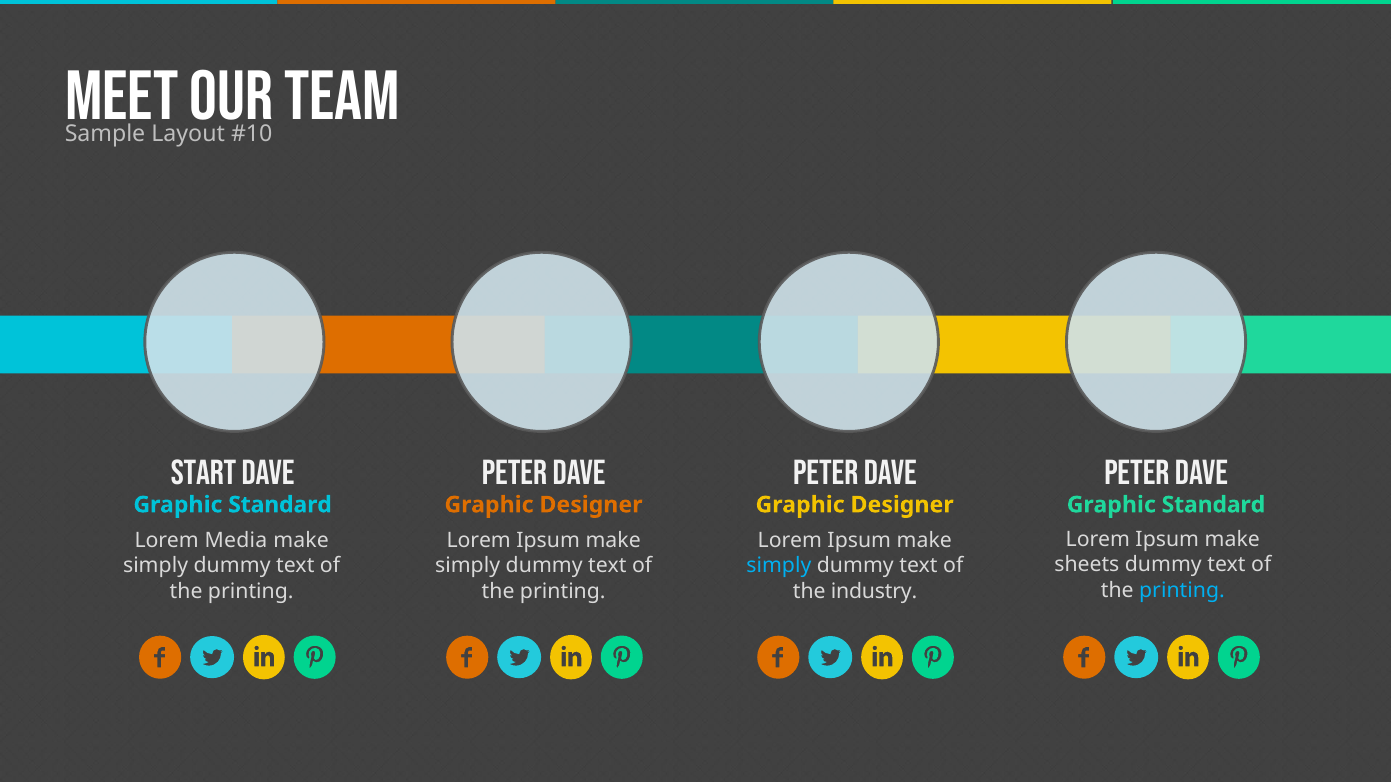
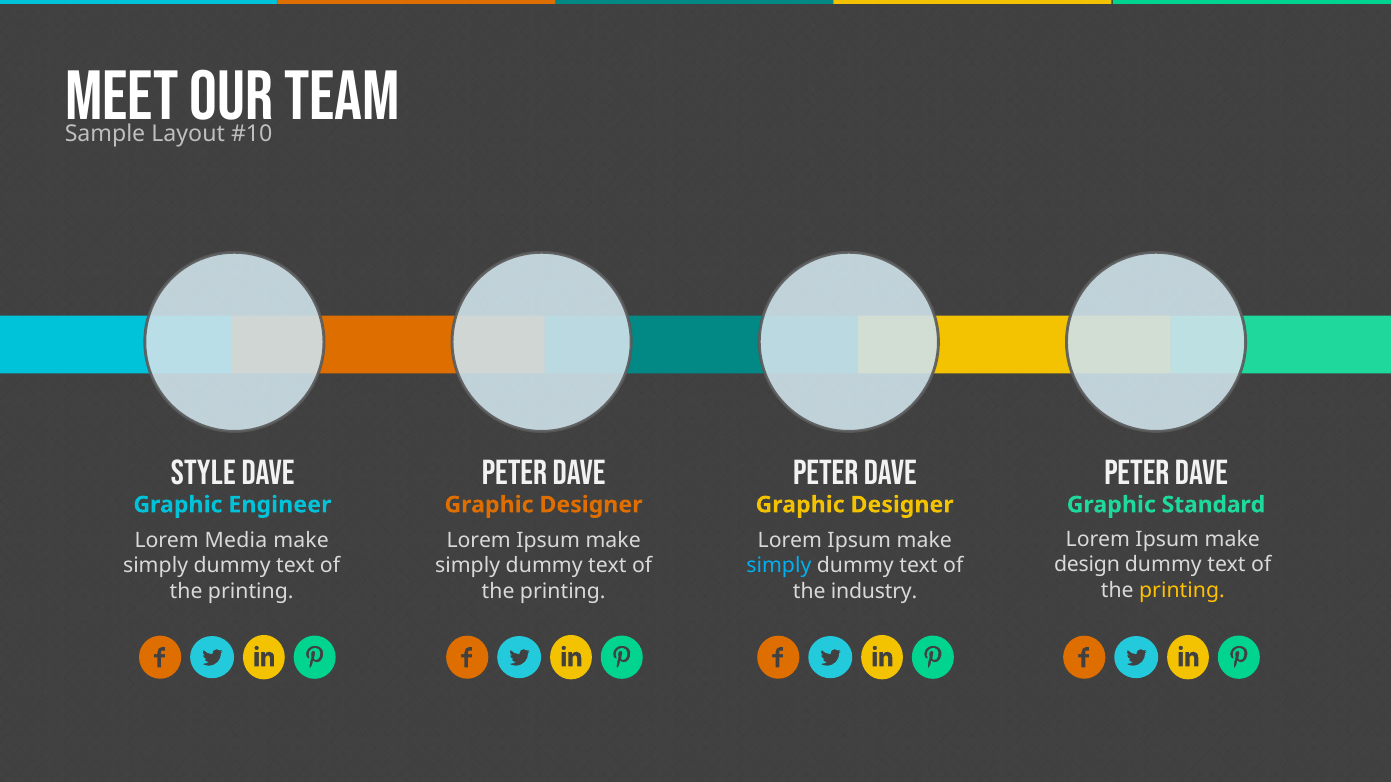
START: START -> STYLE (203, 473)
Standard: Standard -> Engineer (280, 505)
sheets: sheets -> design (1087, 565)
printing colour: light blue -> yellow (1182, 591)
